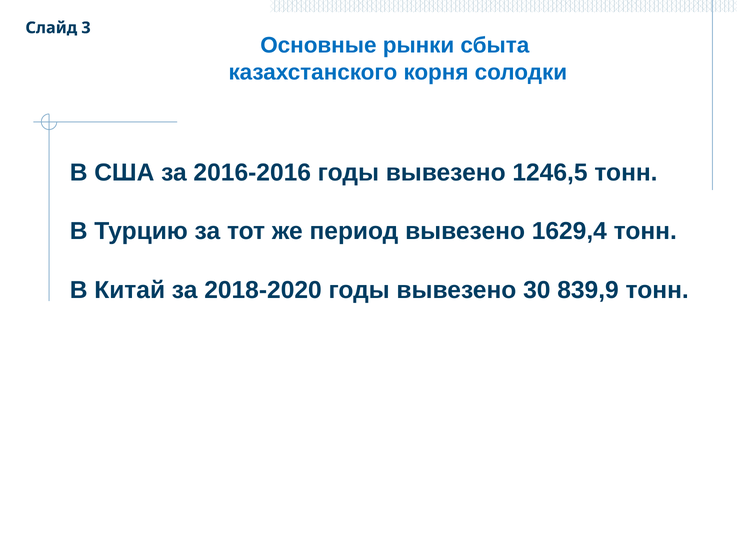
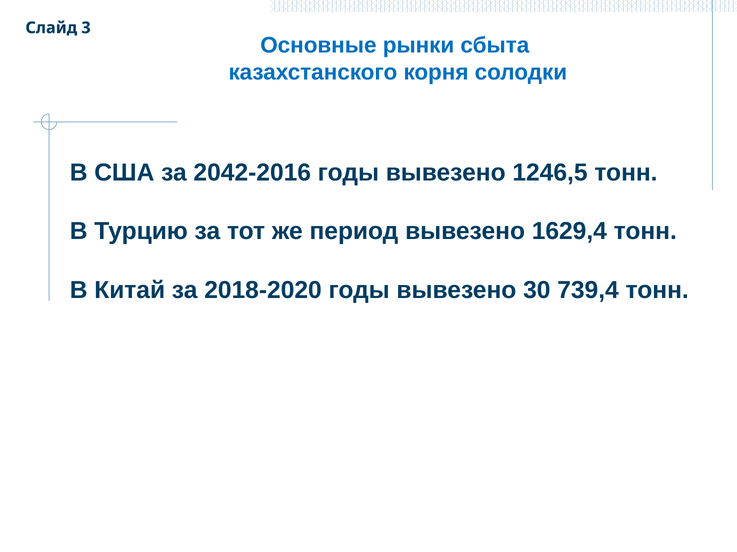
2016-2016: 2016-2016 -> 2042-2016 (252, 173)
839,9: 839,9 -> 739,4 (588, 291)
